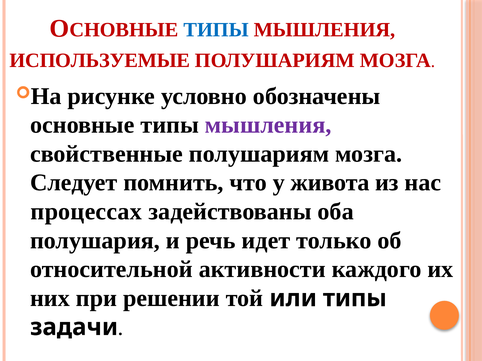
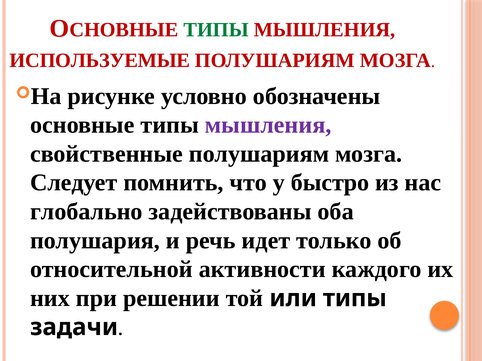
ТИПЫ colour: blue -> green (216, 30)
живота: живота -> быстро (330, 183)
процессах: процессах -> глобально (86, 212)
